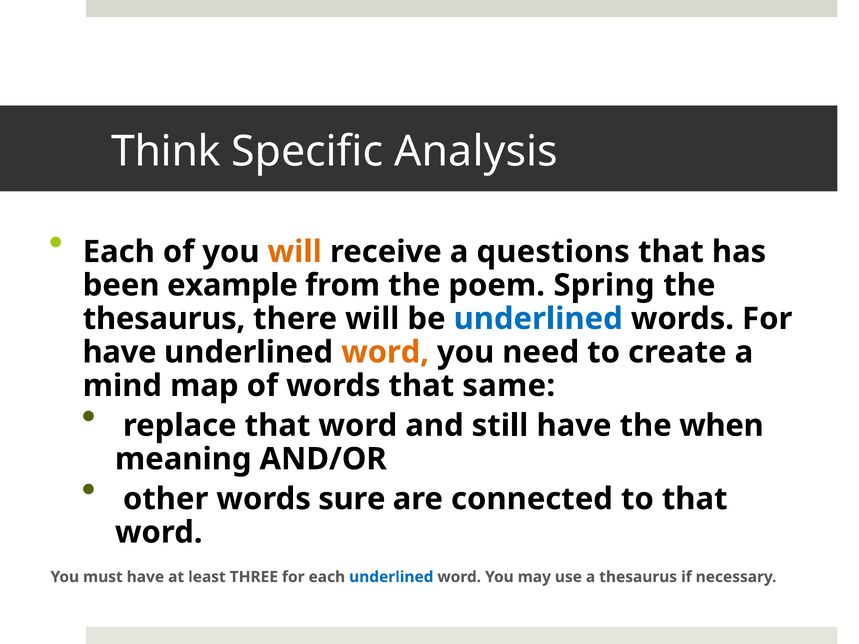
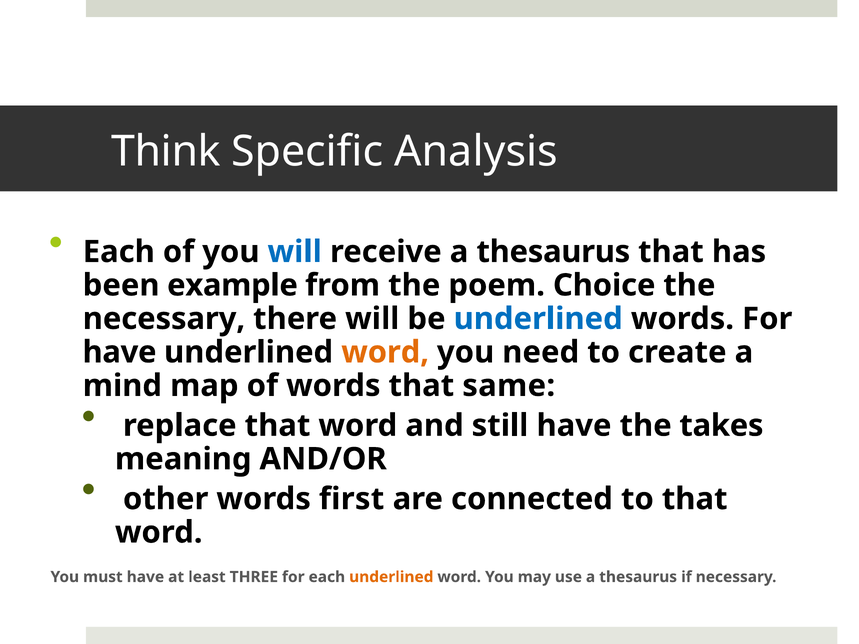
will colour: orange -> blue (295, 252)
receive a questions: questions -> thesaurus (553, 252)
Spring: Spring -> Choice (604, 285)
thesaurus: thesaurus -> necessary (164, 319)
when: when -> takes (721, 426)
sure: sure -> first (352, 499)
underlined colour: blue -> orange (391, 577)
